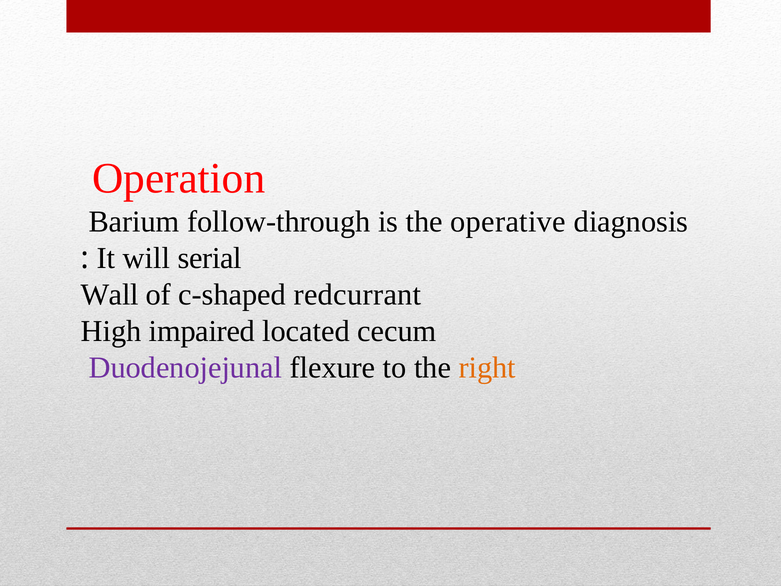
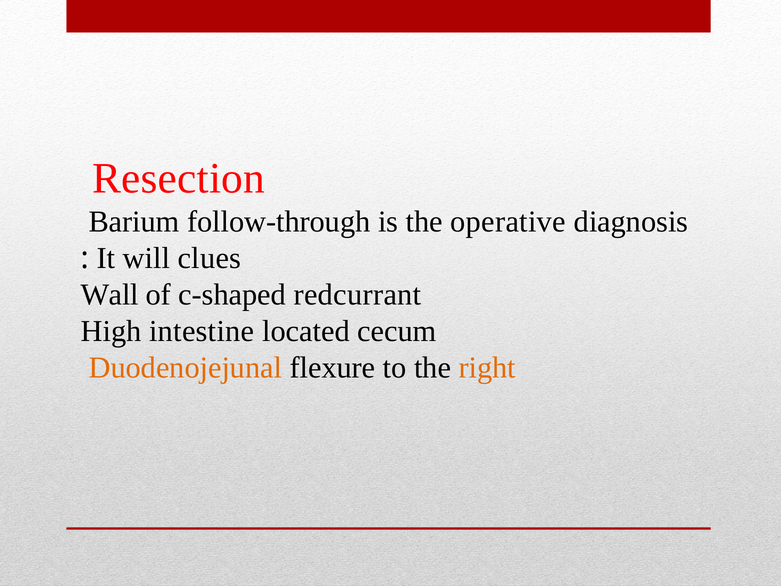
Operation: Operation -> Resection (178, 178)
serial: serial -> clues (209, 258)
impaired: impaired -> intestine (202, 331)
Duodenojejunal colour: purple -> orange (185, 367)
